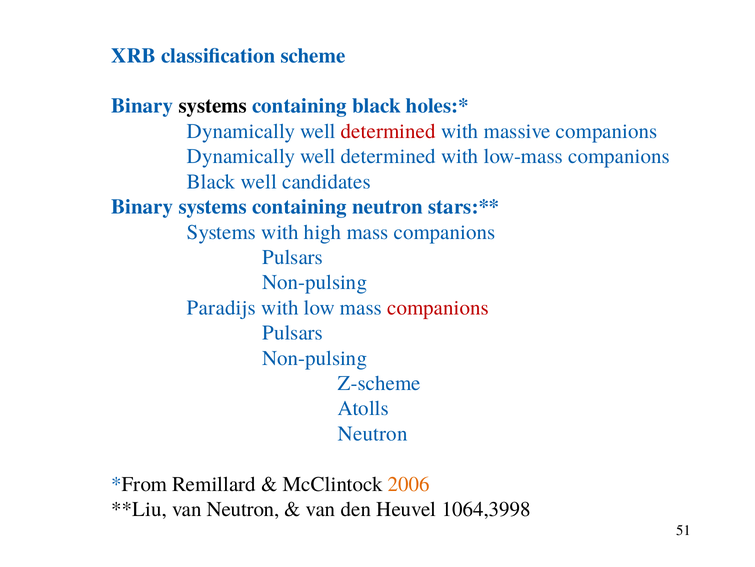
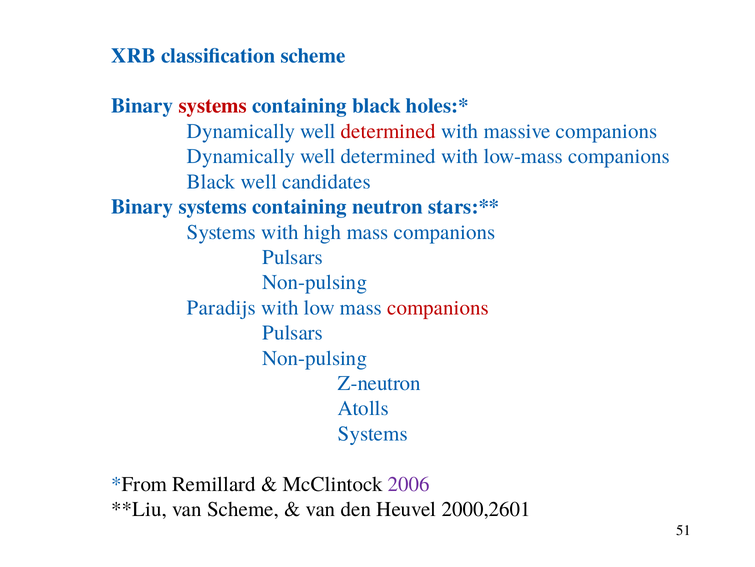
systems colour: black -> red (213, 106)
Z-scheme: Z-scheme -> Z-neutron (379, 383)
Neutron: Neutron -> Systems (373, 433)
2006 colour: orange -> purple (409, 484)
van Neutron: Neutron -> Scheme (243, 509)
1064,3998: 1064,3998 -> 2000,2601 (486, 509)
